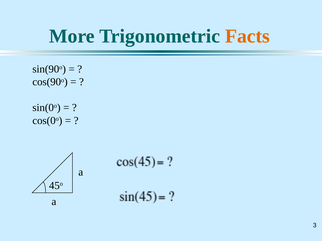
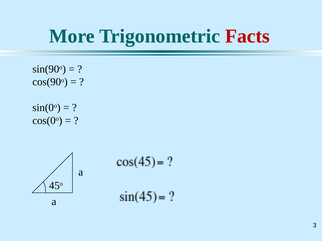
Facts colour: orange -> red (247, 36)
